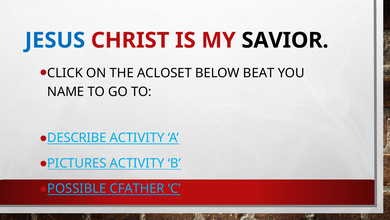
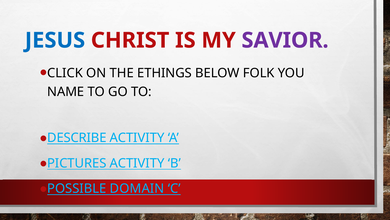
SAVIOR colour: black -> purple (285, 40)
ACLOSET: ACLOSET -> ETHINGS (165, 73)
BEAT: BEAT -> FOLK (259, 73)
CFATHER: CFATHER -> DOMAIN (137, 188)
